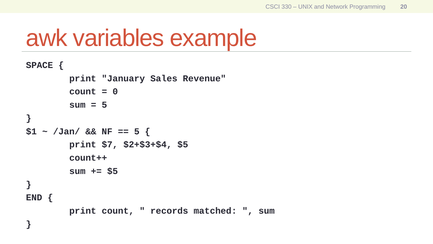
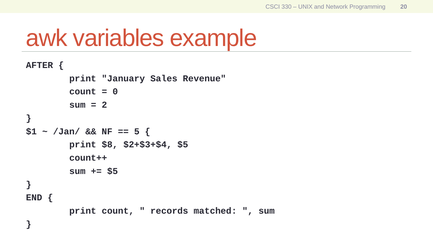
SPACE: SPACE -> AFTER (39, 65)
5: 5 -> 2 (104, 105)
$7: $7 -> $8 (110, 144)
